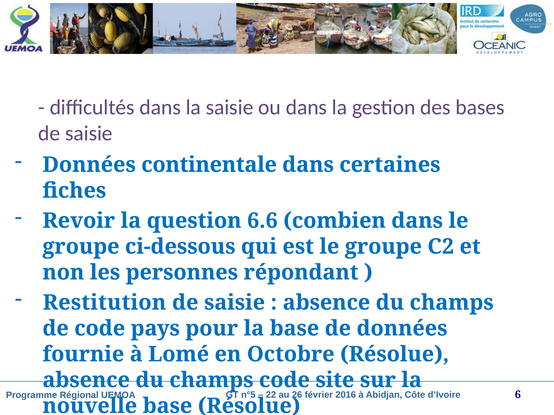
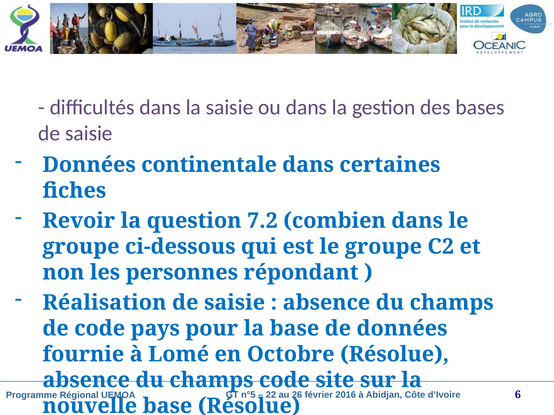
6.6: 6.6 -> 7.2 (262, 221)
Restitution: Restitution -> Réalisation (104, 303)
